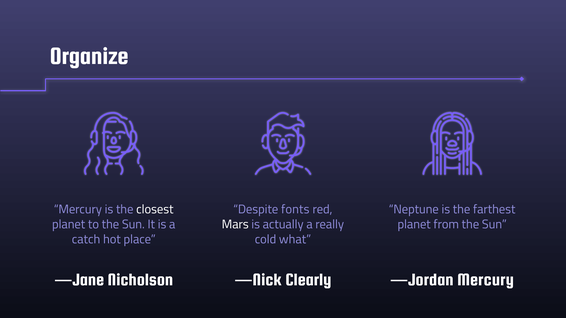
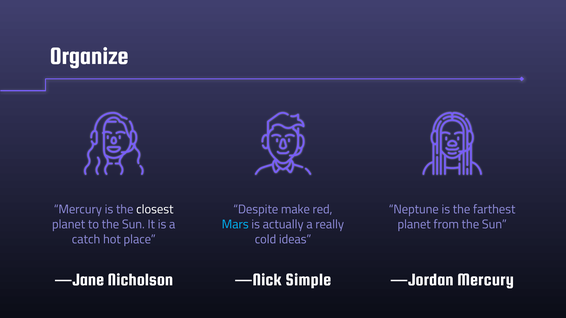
fonts: fonts -> make (295, 210)
Mars colour: white -> light blue (235, 225)
what: what -> ideas (295, 240)
Clearly: Clearly -> Simple (308, 280)
